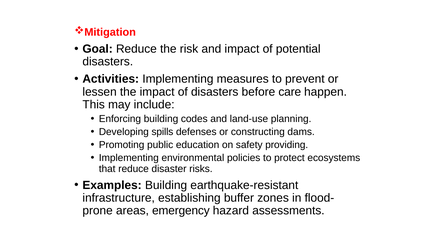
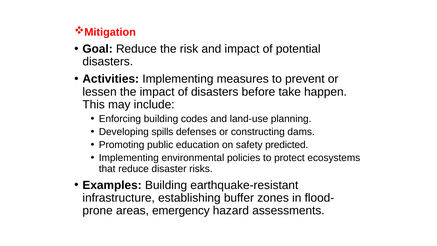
care: care -> take (290, 92)
providing: providing -> predicted (287, 145)
